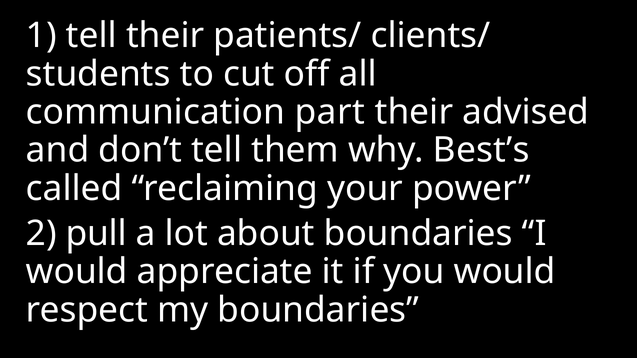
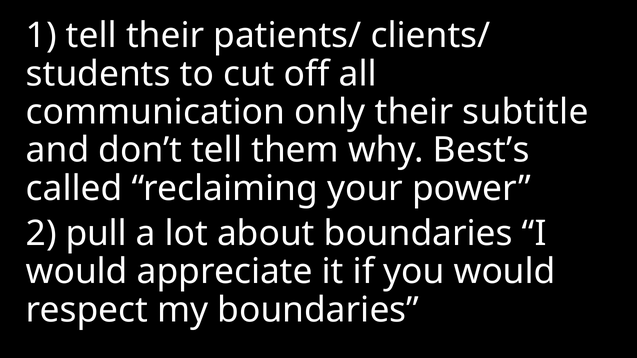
part: part -> only (330, 112)
advised: advised -> subtitle (526, 112)
